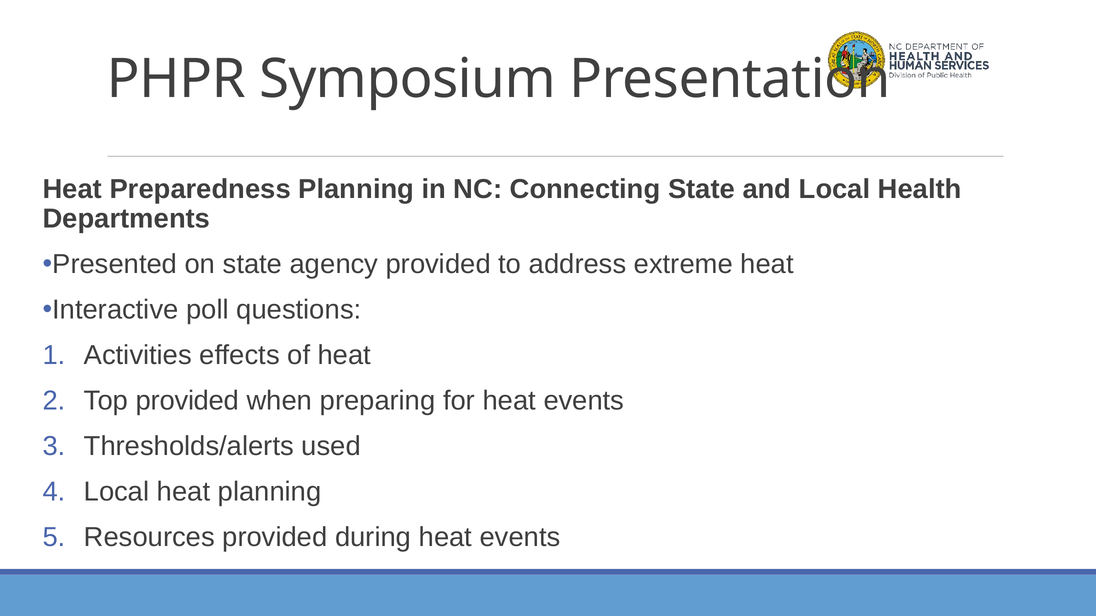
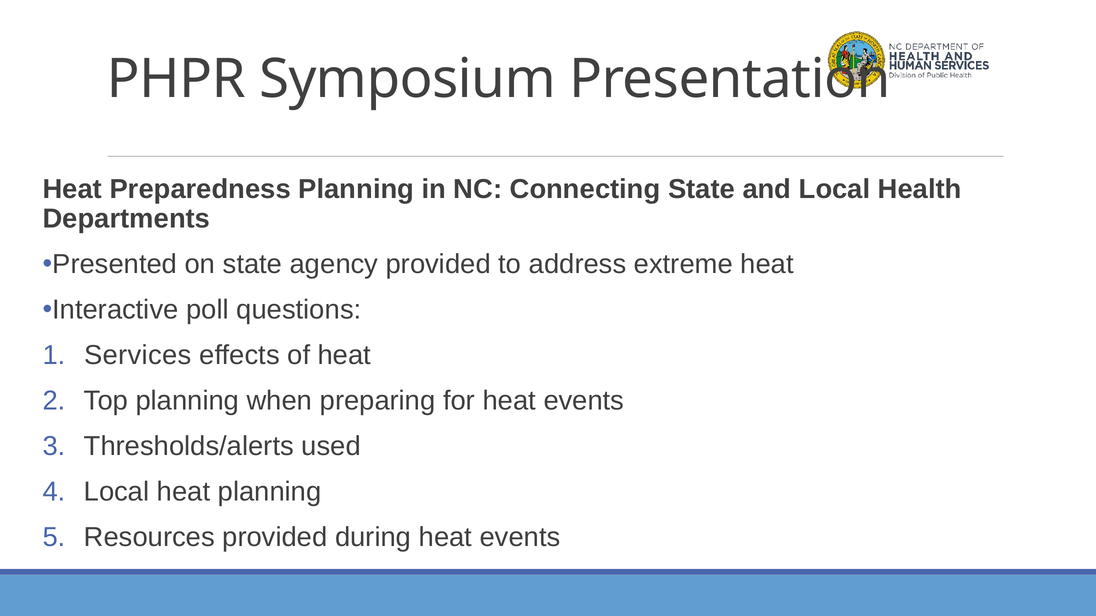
Activities: Activities -> Services (138, 355)
Top provided: provided -> planning (187, 401)
